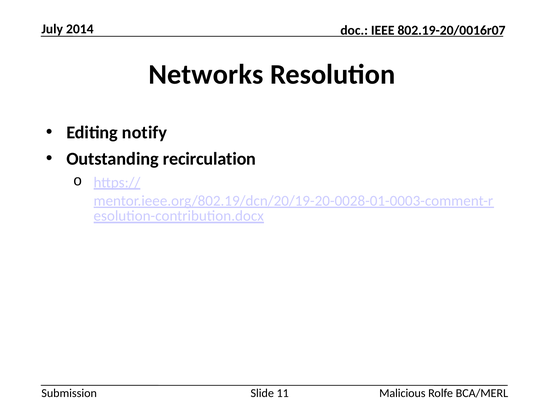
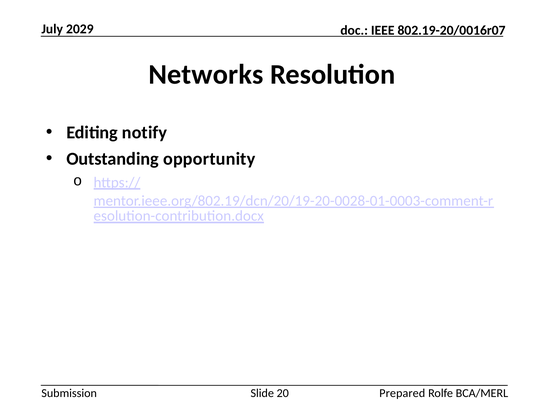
2014: 2014 -> 2029 (80, 29)
recirculation: recirculation -> opportunity (209, 159)
11: 11 -> 20 (283, 393)
Malicious: Malicious -> Prepared (402, 393)
